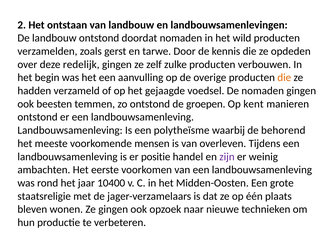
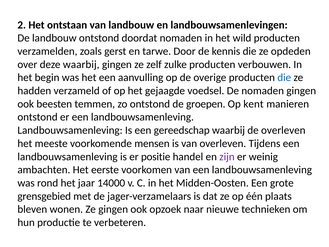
deze redelijk: redelijk -> waarbij (81, 64)
die colour: orange -> blue (284, 78)
polytheïsme: polytheïsme -> gereedschap (182, 130)
de behorend: behorend -> overleven (283, 130)
10400: 10400 -> 14000 (111, 183)
staatsreligie: staatsreligie -> grensgebied (44, 196)
